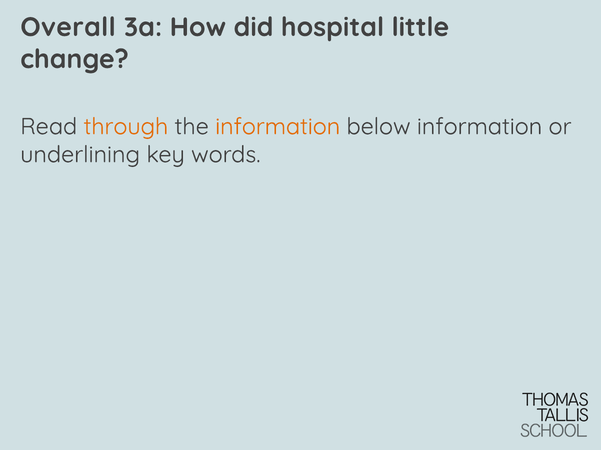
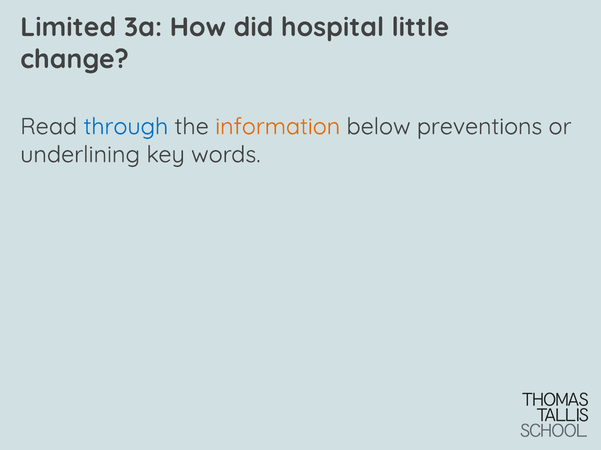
Overall: Overall -> Limited (68, 27)
through colour: orange -> blue (126, 127)
below information: information -> preventions (480, 127)
